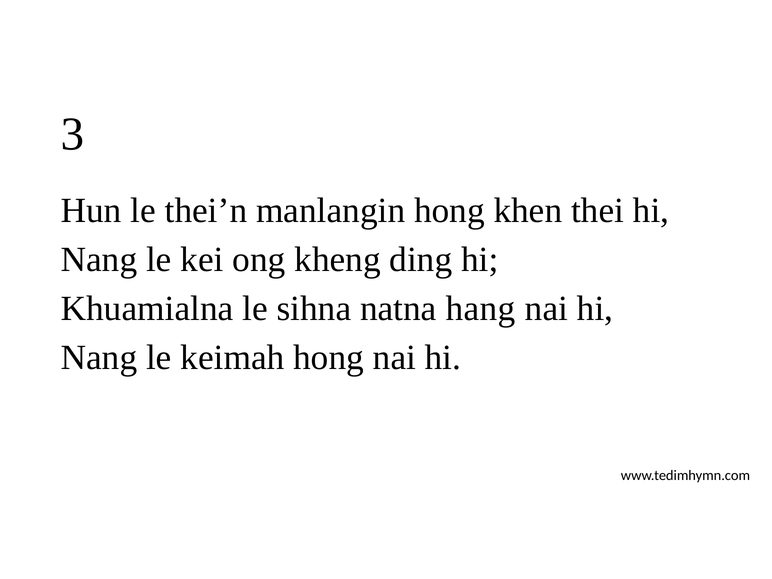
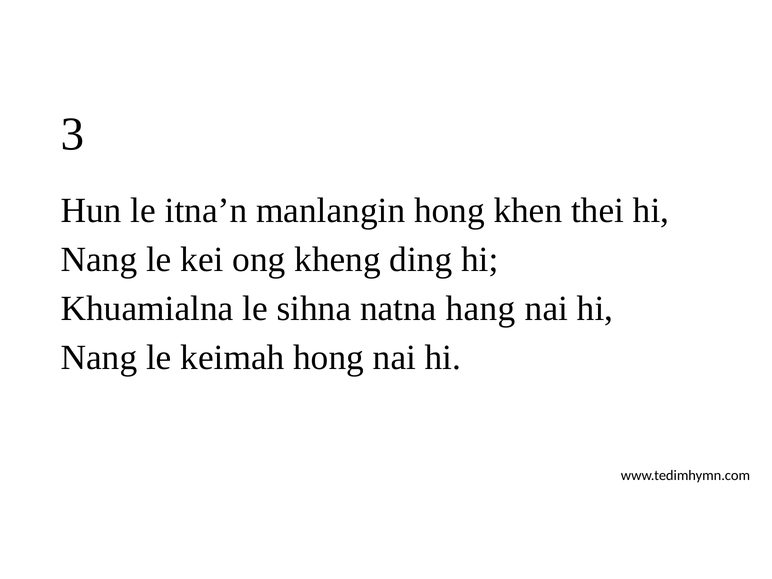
thei’n: thei’n -> itna’n (206, 211)
